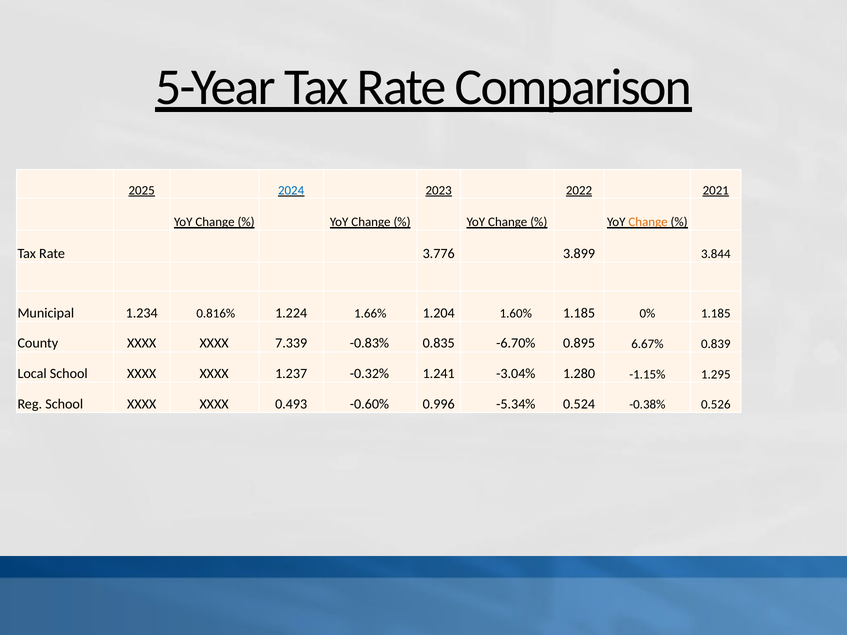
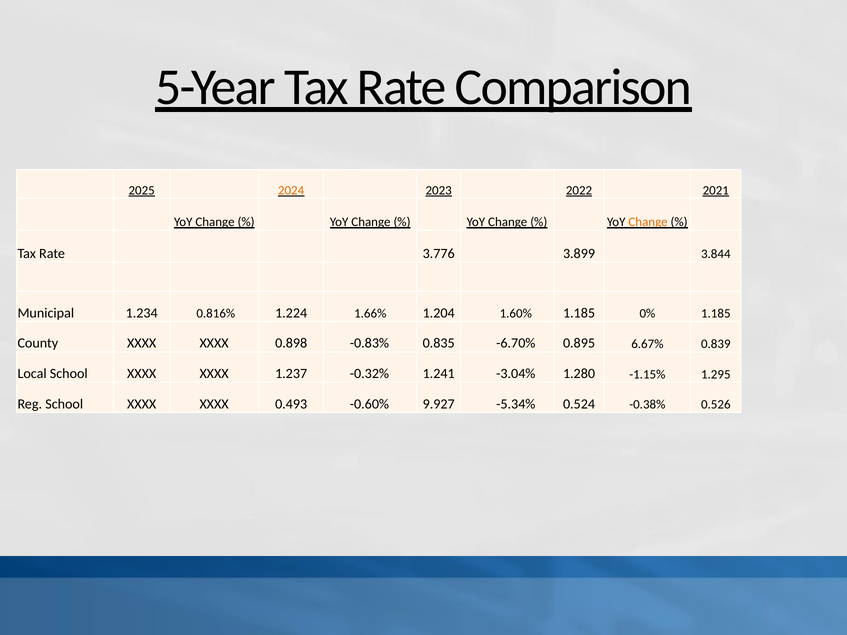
2024 colour: blue -> orange (291, 191)
7.339: 7.339 -> 0.898 (291, 343)
0.996: 0.996 -> 9.927 (439, 404)
